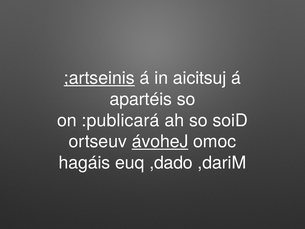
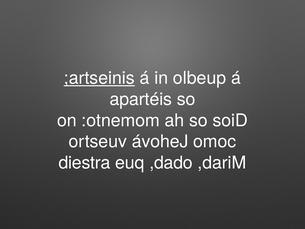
aicitsuj: aicitsuj -> olbeup (200, 78)
:publicará: :publicará -> :otnemom (121, 120)
ávoheJ underline: present -> none (160, 141)
hagáis: hagáis -> diestra (84, 163)
